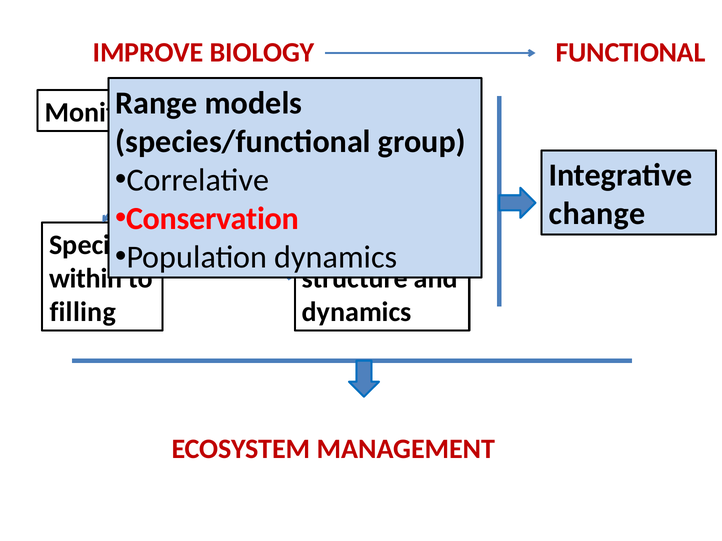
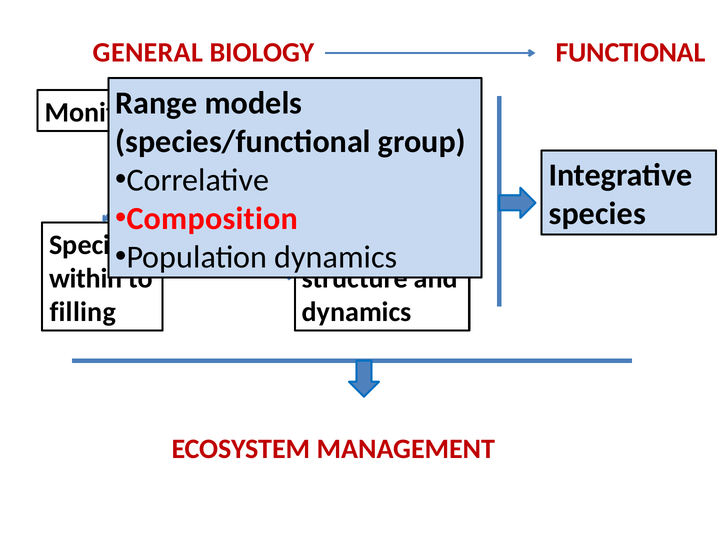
IMPROVE: IMPROVE -> GENERAL (148, 52)
change: change -> species (597, 214)
Conservation: Conservation -> Composition (212, 219)
